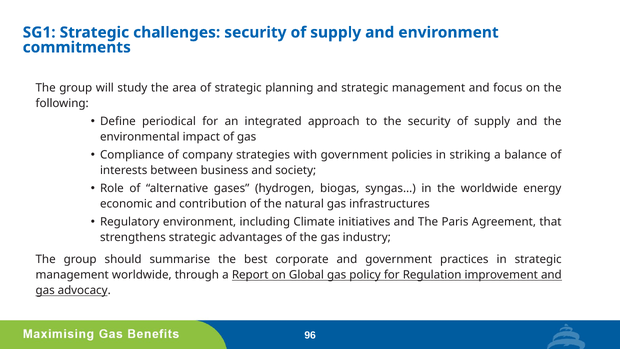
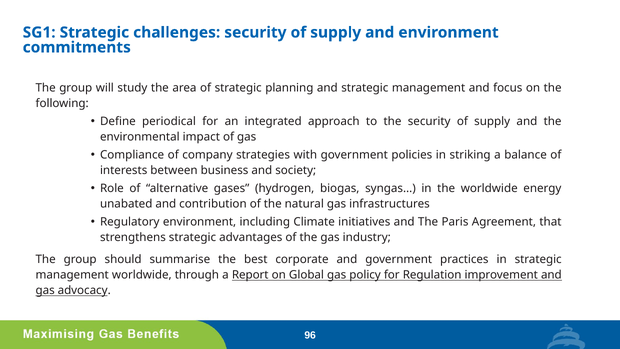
economic: economic -> unabated (126, 204)
